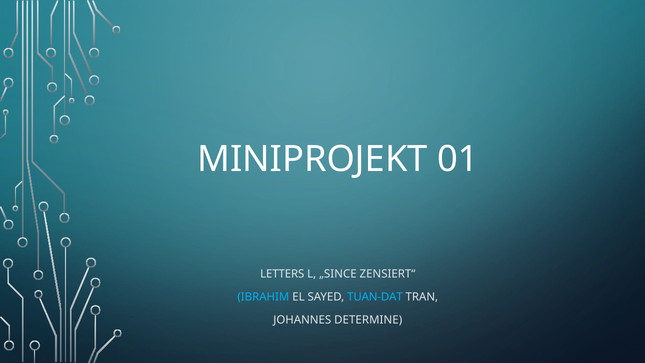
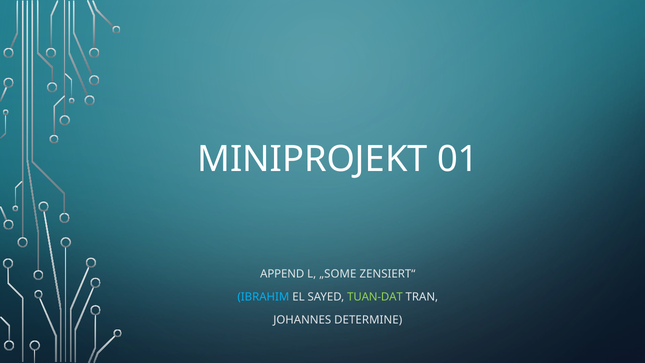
LETTERS: LETTERS -> APPEND (282, 274)
„SINCE: „SINCE -> „SOME (338, 274)
TUAN-DAT colour: light blue -> light green (375, 297)
